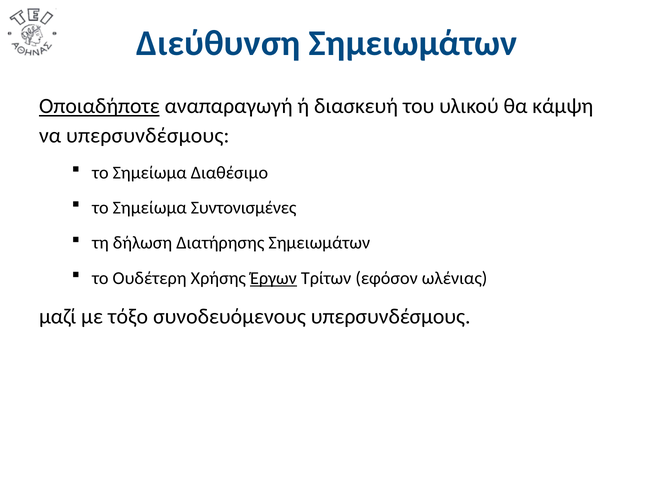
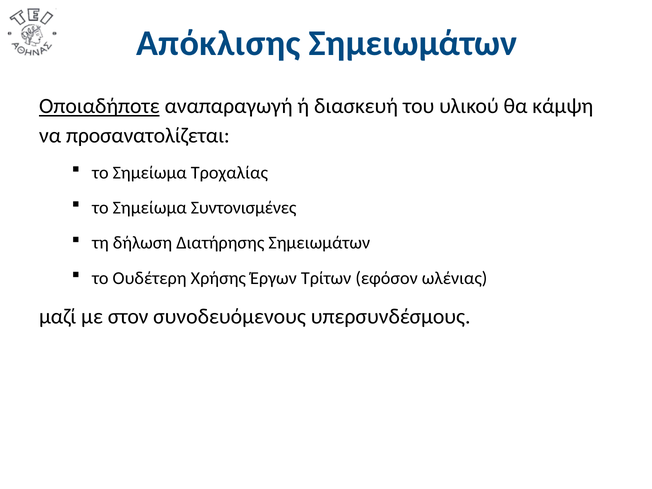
Διεύθυνση: Διεύθυνση -> Απόκλισης (218, 43)
να υπερσυνδέσμους: υπερσυνδέσμους -> προσανατολίζεται (148, 135)
Διαθέσιμο: Διαθέσιμο -> Τροχαλίας (229, 173)
Έργων underline: present -> none (273, 278)
τόξο: τόξο -> στον (128, 316)
